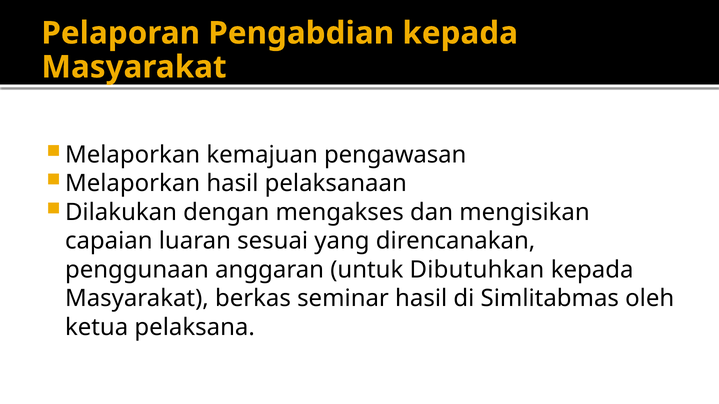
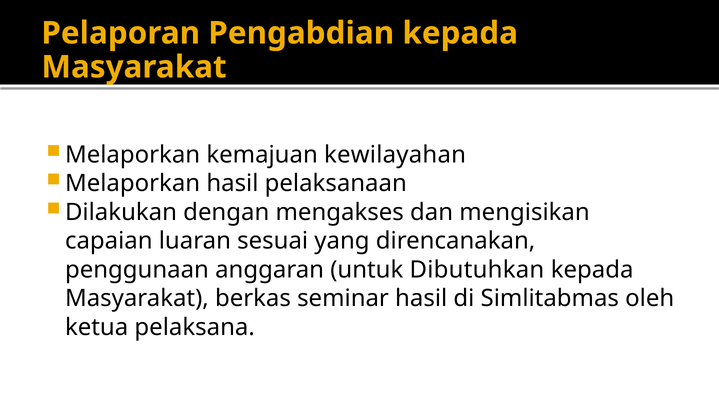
pengawasan: pengawasan -> kewilayahan (395, 155)
